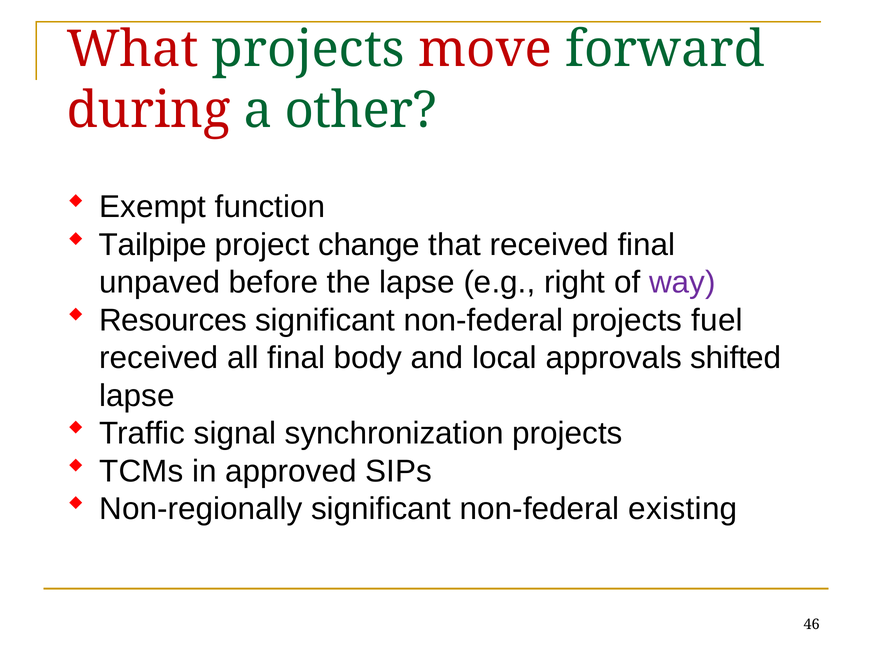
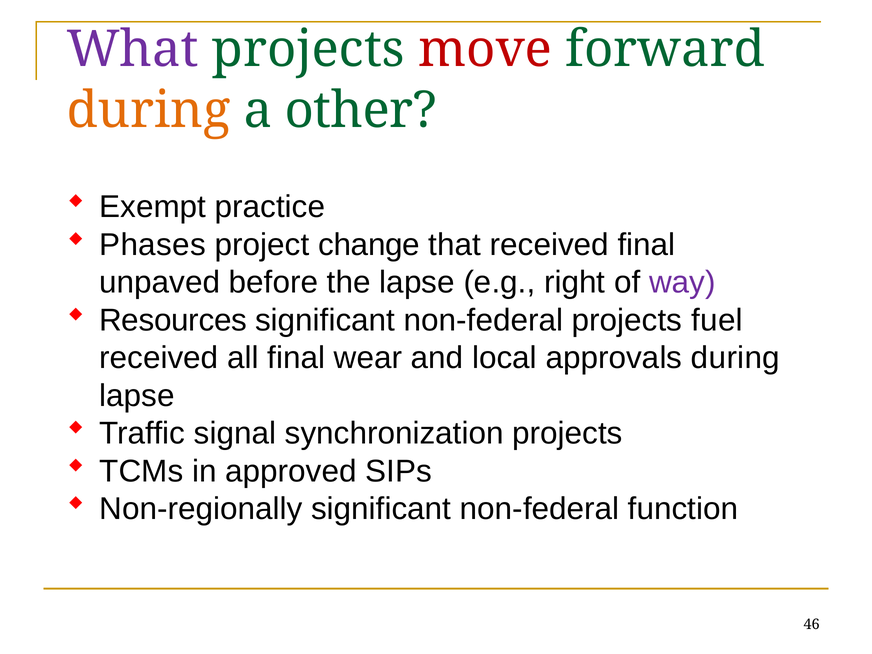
What colour: red -> purple (133, 49)
during colour: red -> orange (149, 110)
function: function -> practice (270, 207)
Tailpipe: Tailpipe -> Phases (153, 245)
body: body -> wear (368, 358)
approvals shifted: shifted -> during (735, 358)
existing: existing -> function (683, 509)
